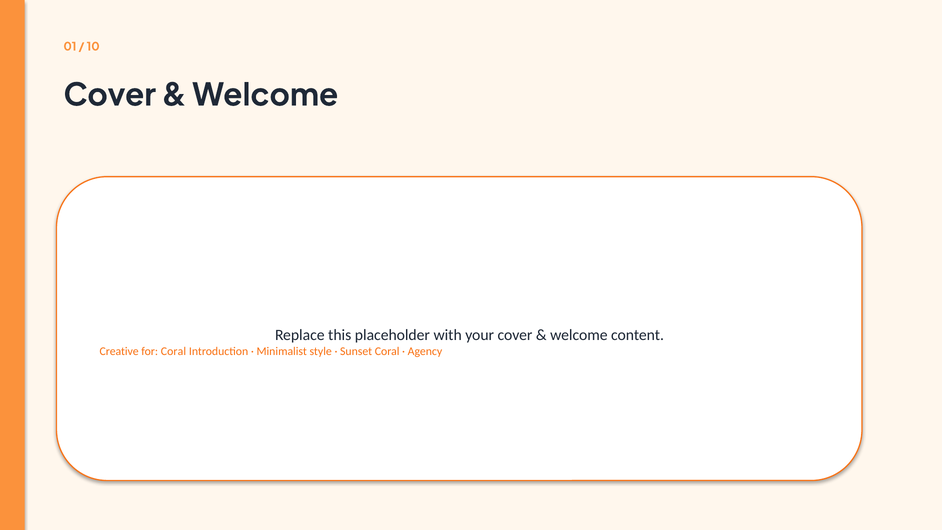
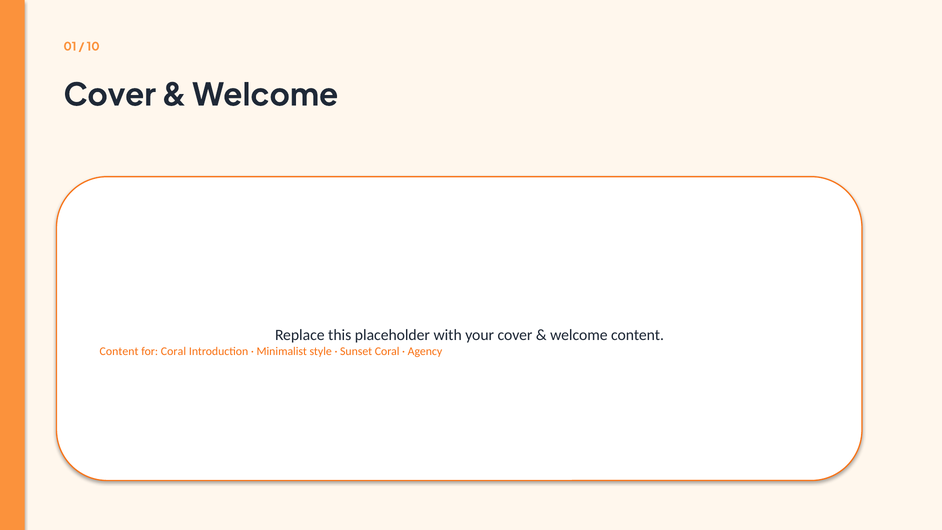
Creative: Creative -> Content (119, 351)
